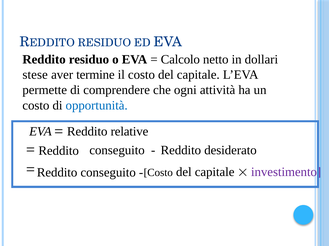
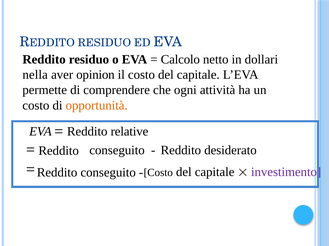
stese: stese -> nella (35, 75)
termine: termine -> opinion (95, 75)
opportunità colour: blue -> orange (97, 106)
